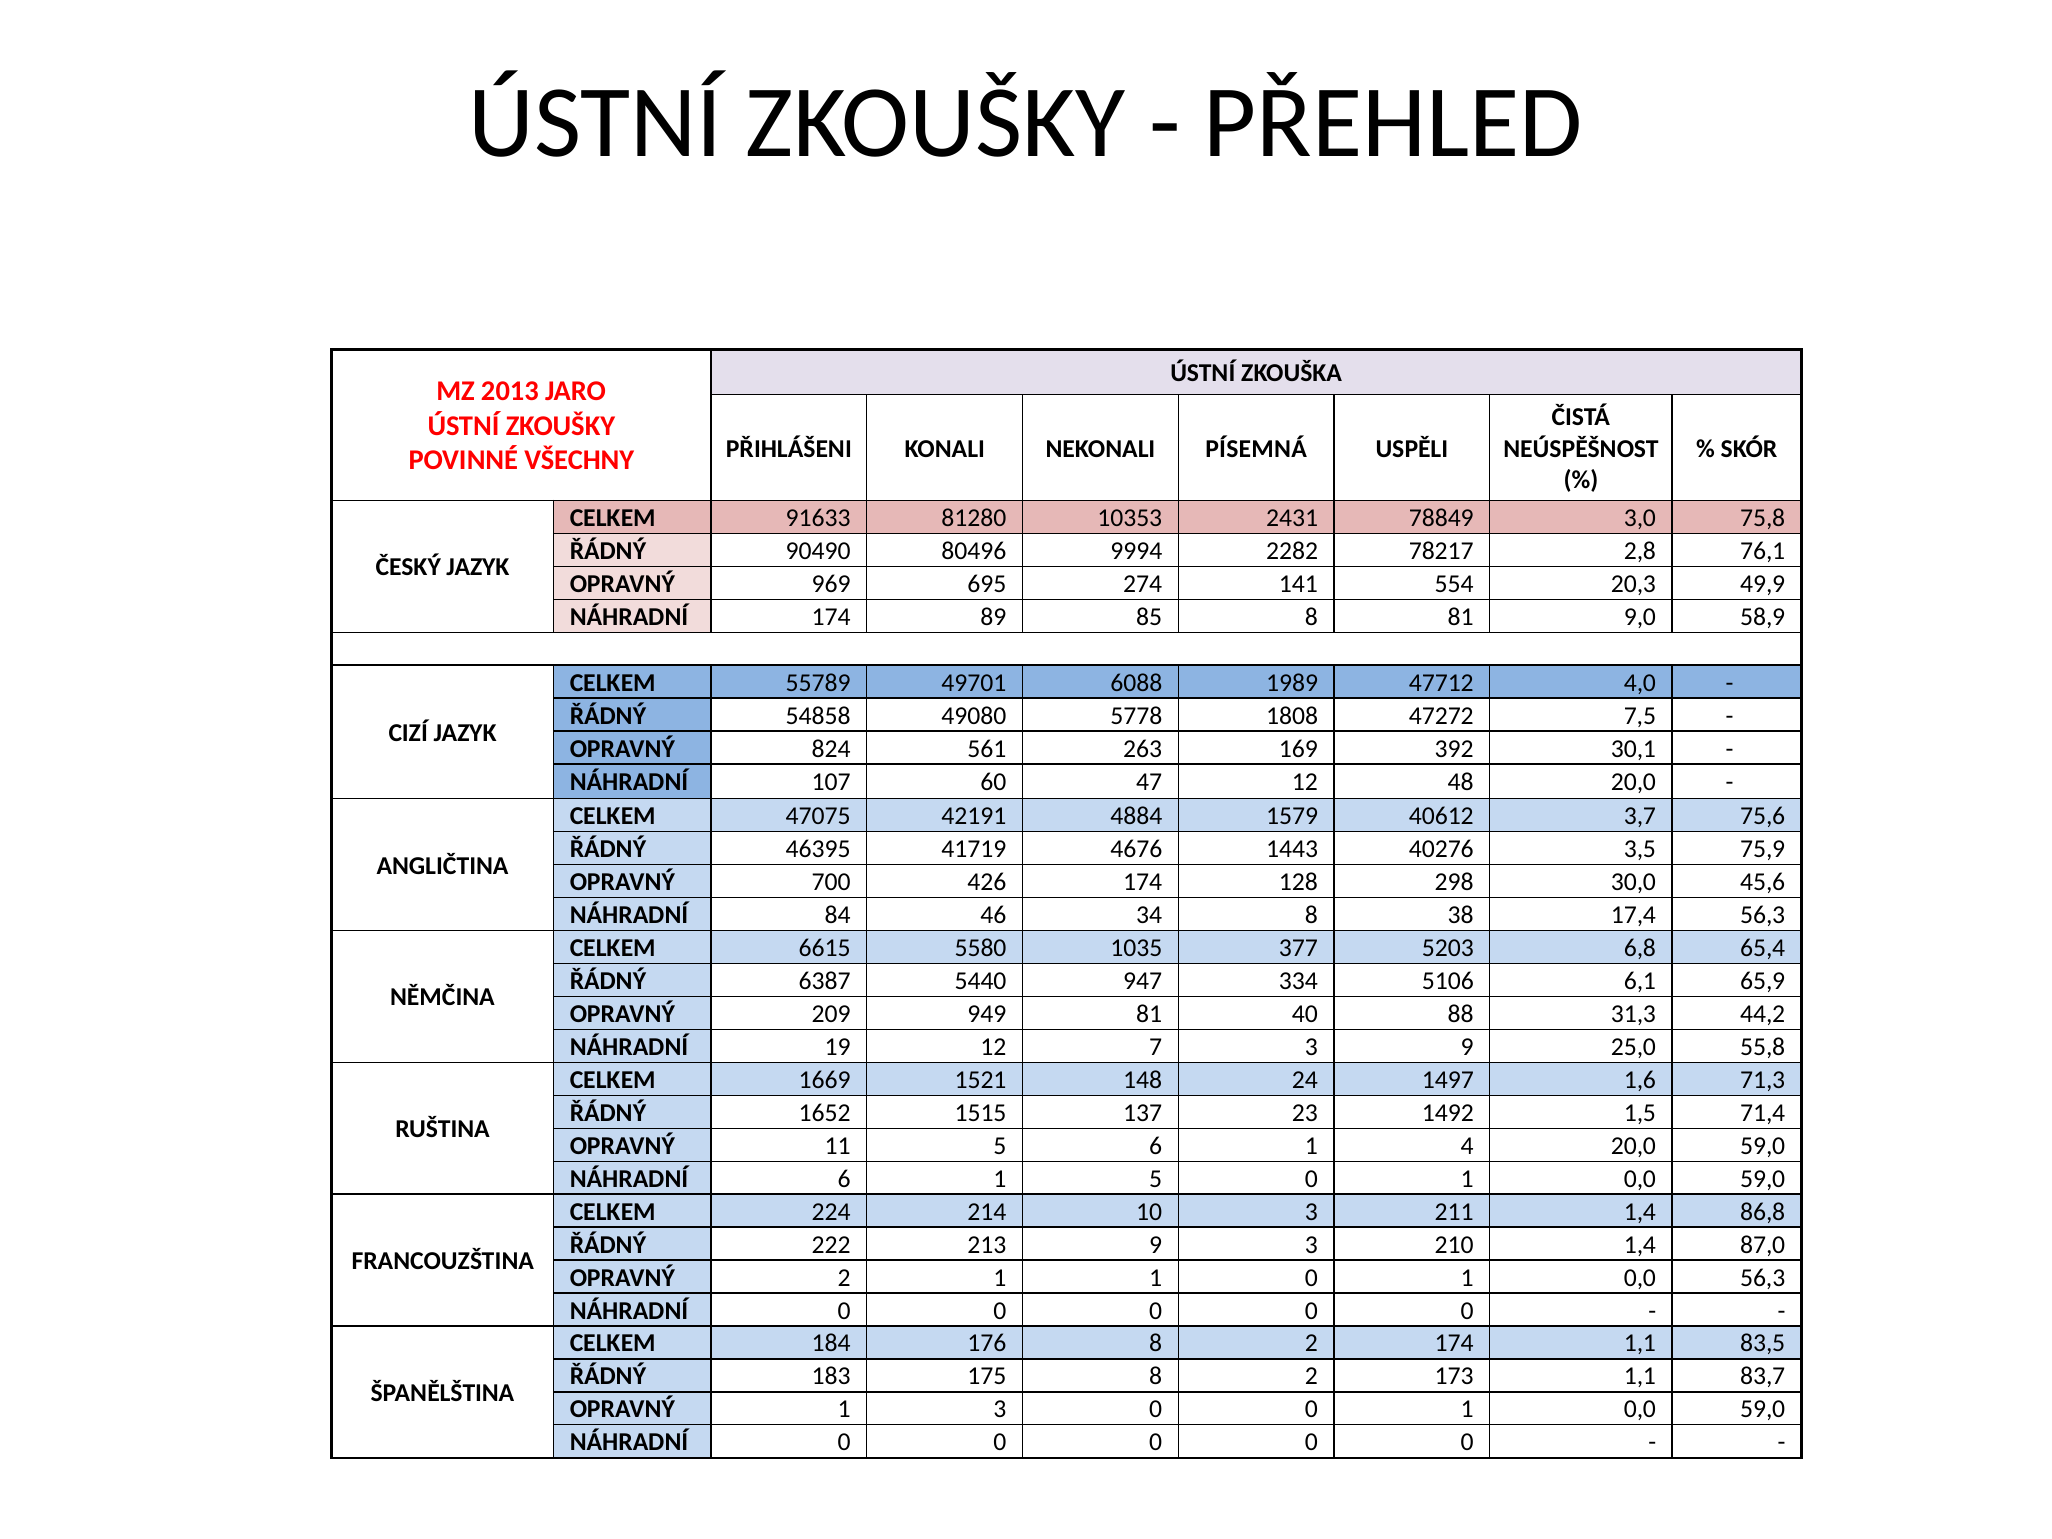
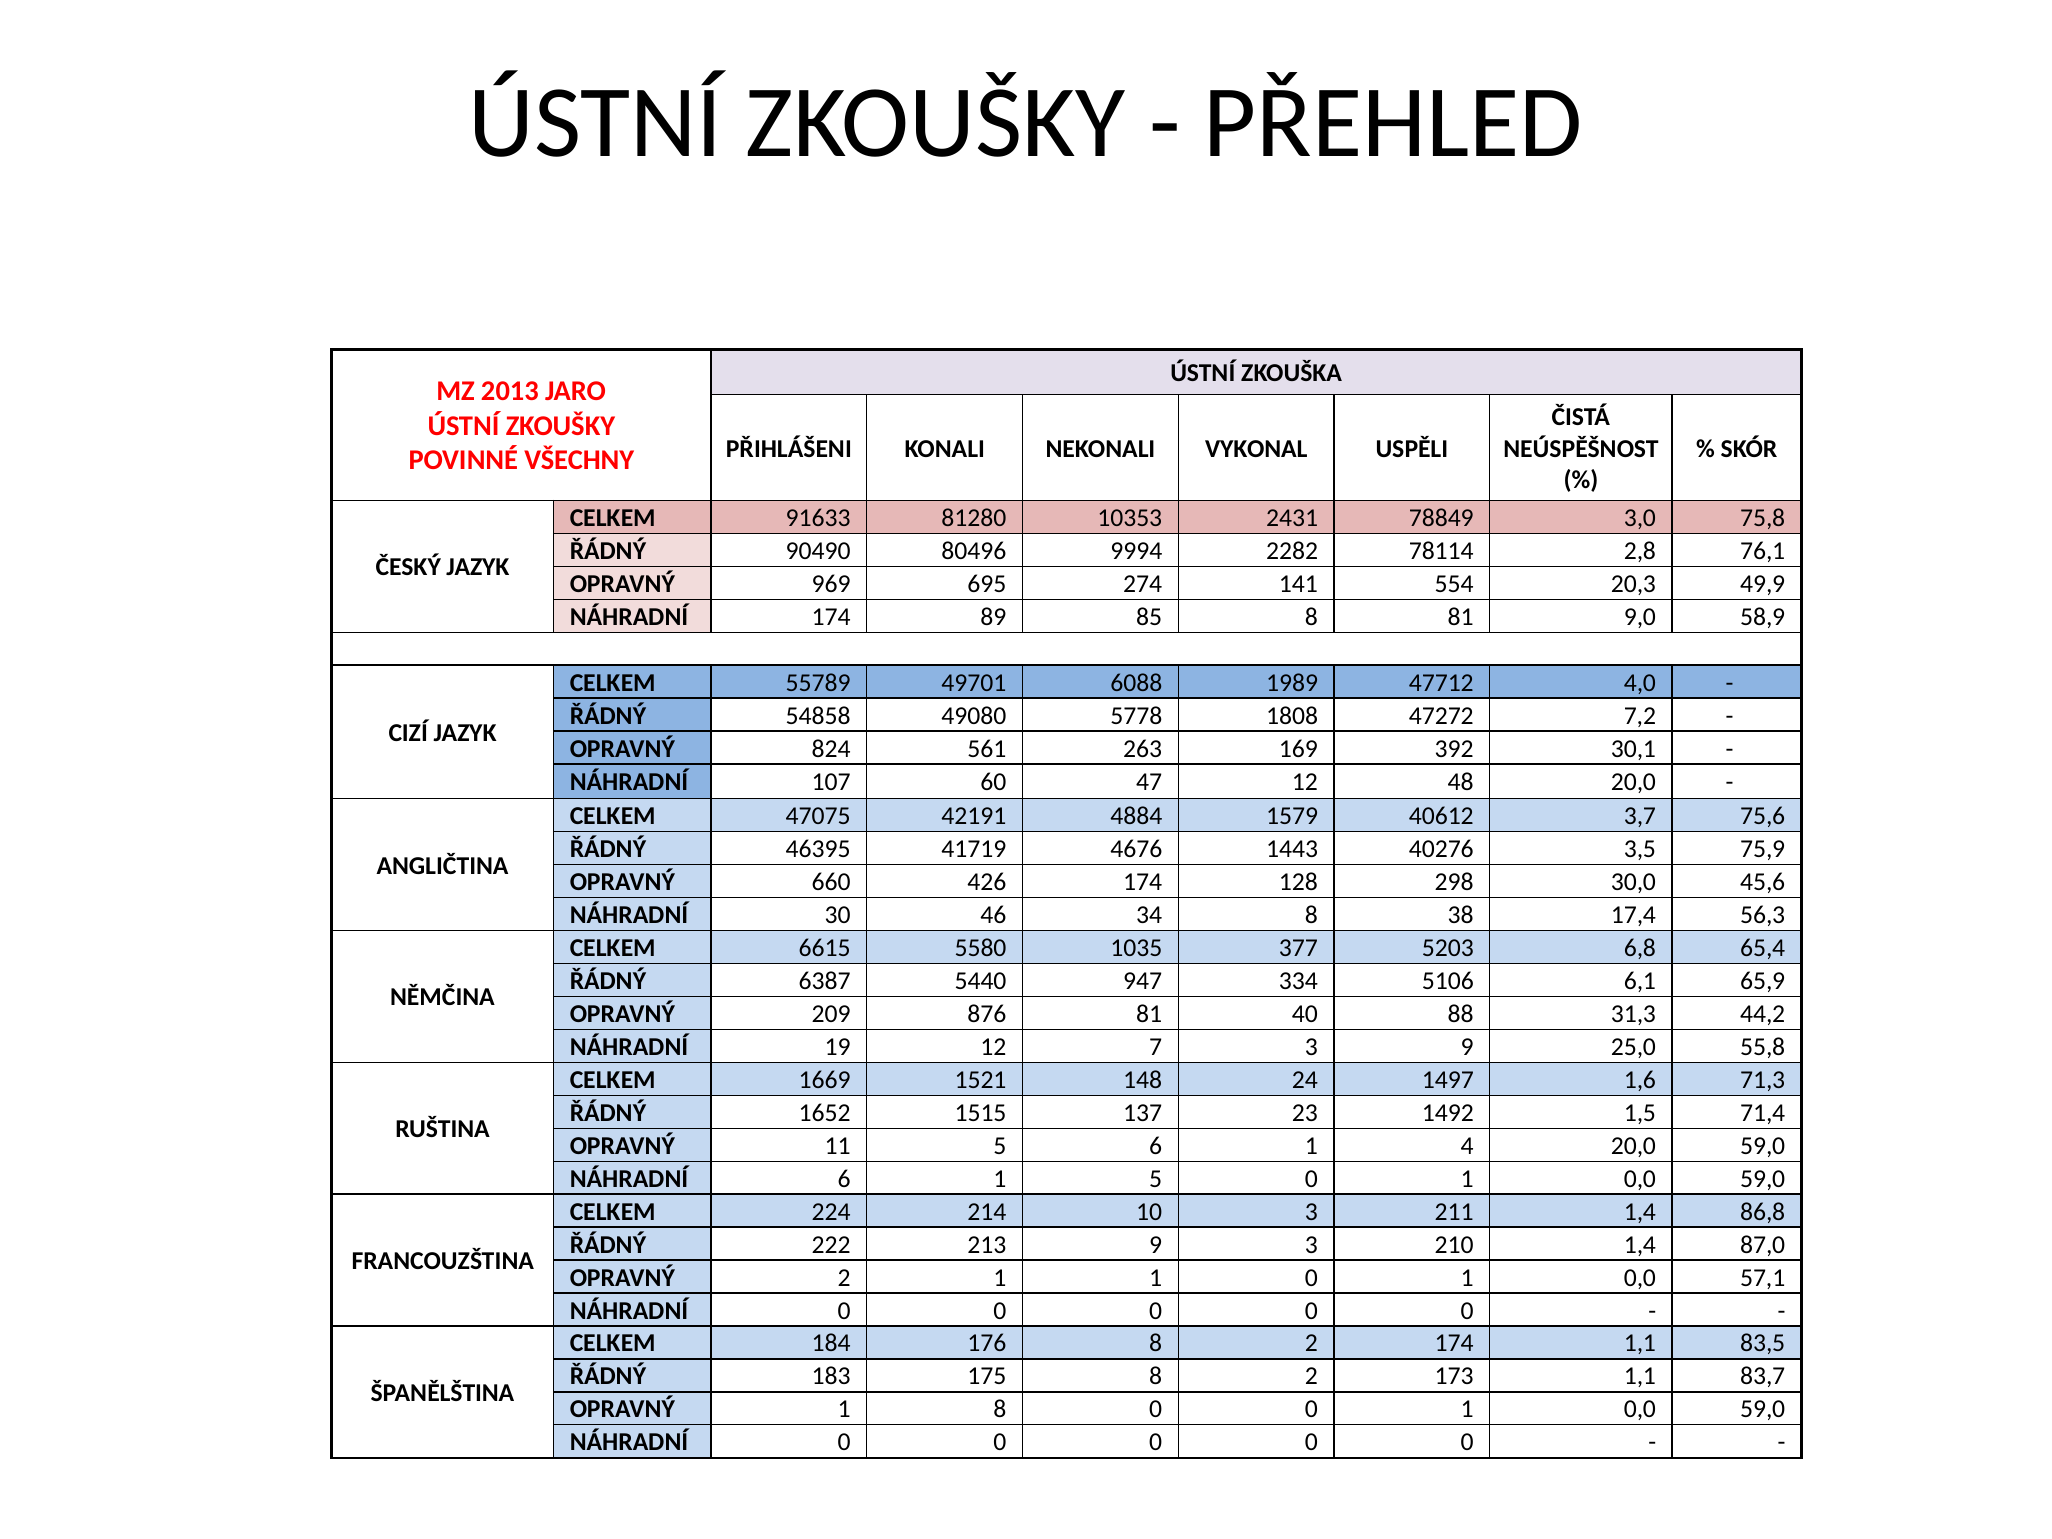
PÍSEMNÁ: PÍSEMNÁ -> VYKONAL (1256, 449)
78217: 78217 -> 78114 (1441, 551)
7,5: 7,5 -> 7,2 (1640, 716)
700: 700 -> 660 (831, 882)
84: 84 -> 30 (838, 915)
949: 949 -> 876 (987, 1014)
0,0 56,3: 56,3 -> 57,1 (1763, 1278)
1 3: 3 -> 8 (1000, 1409)
